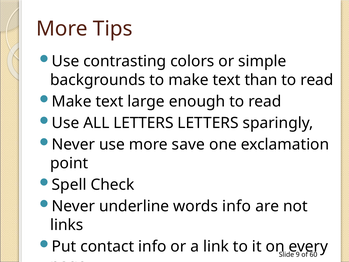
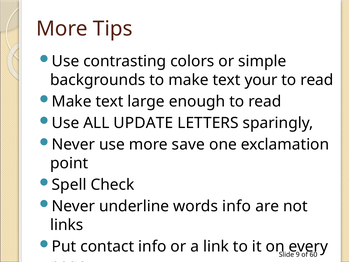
than: than -> your (261, 80)
ALL LETTERS: LETTERS -> UPDATE (143, 123)
